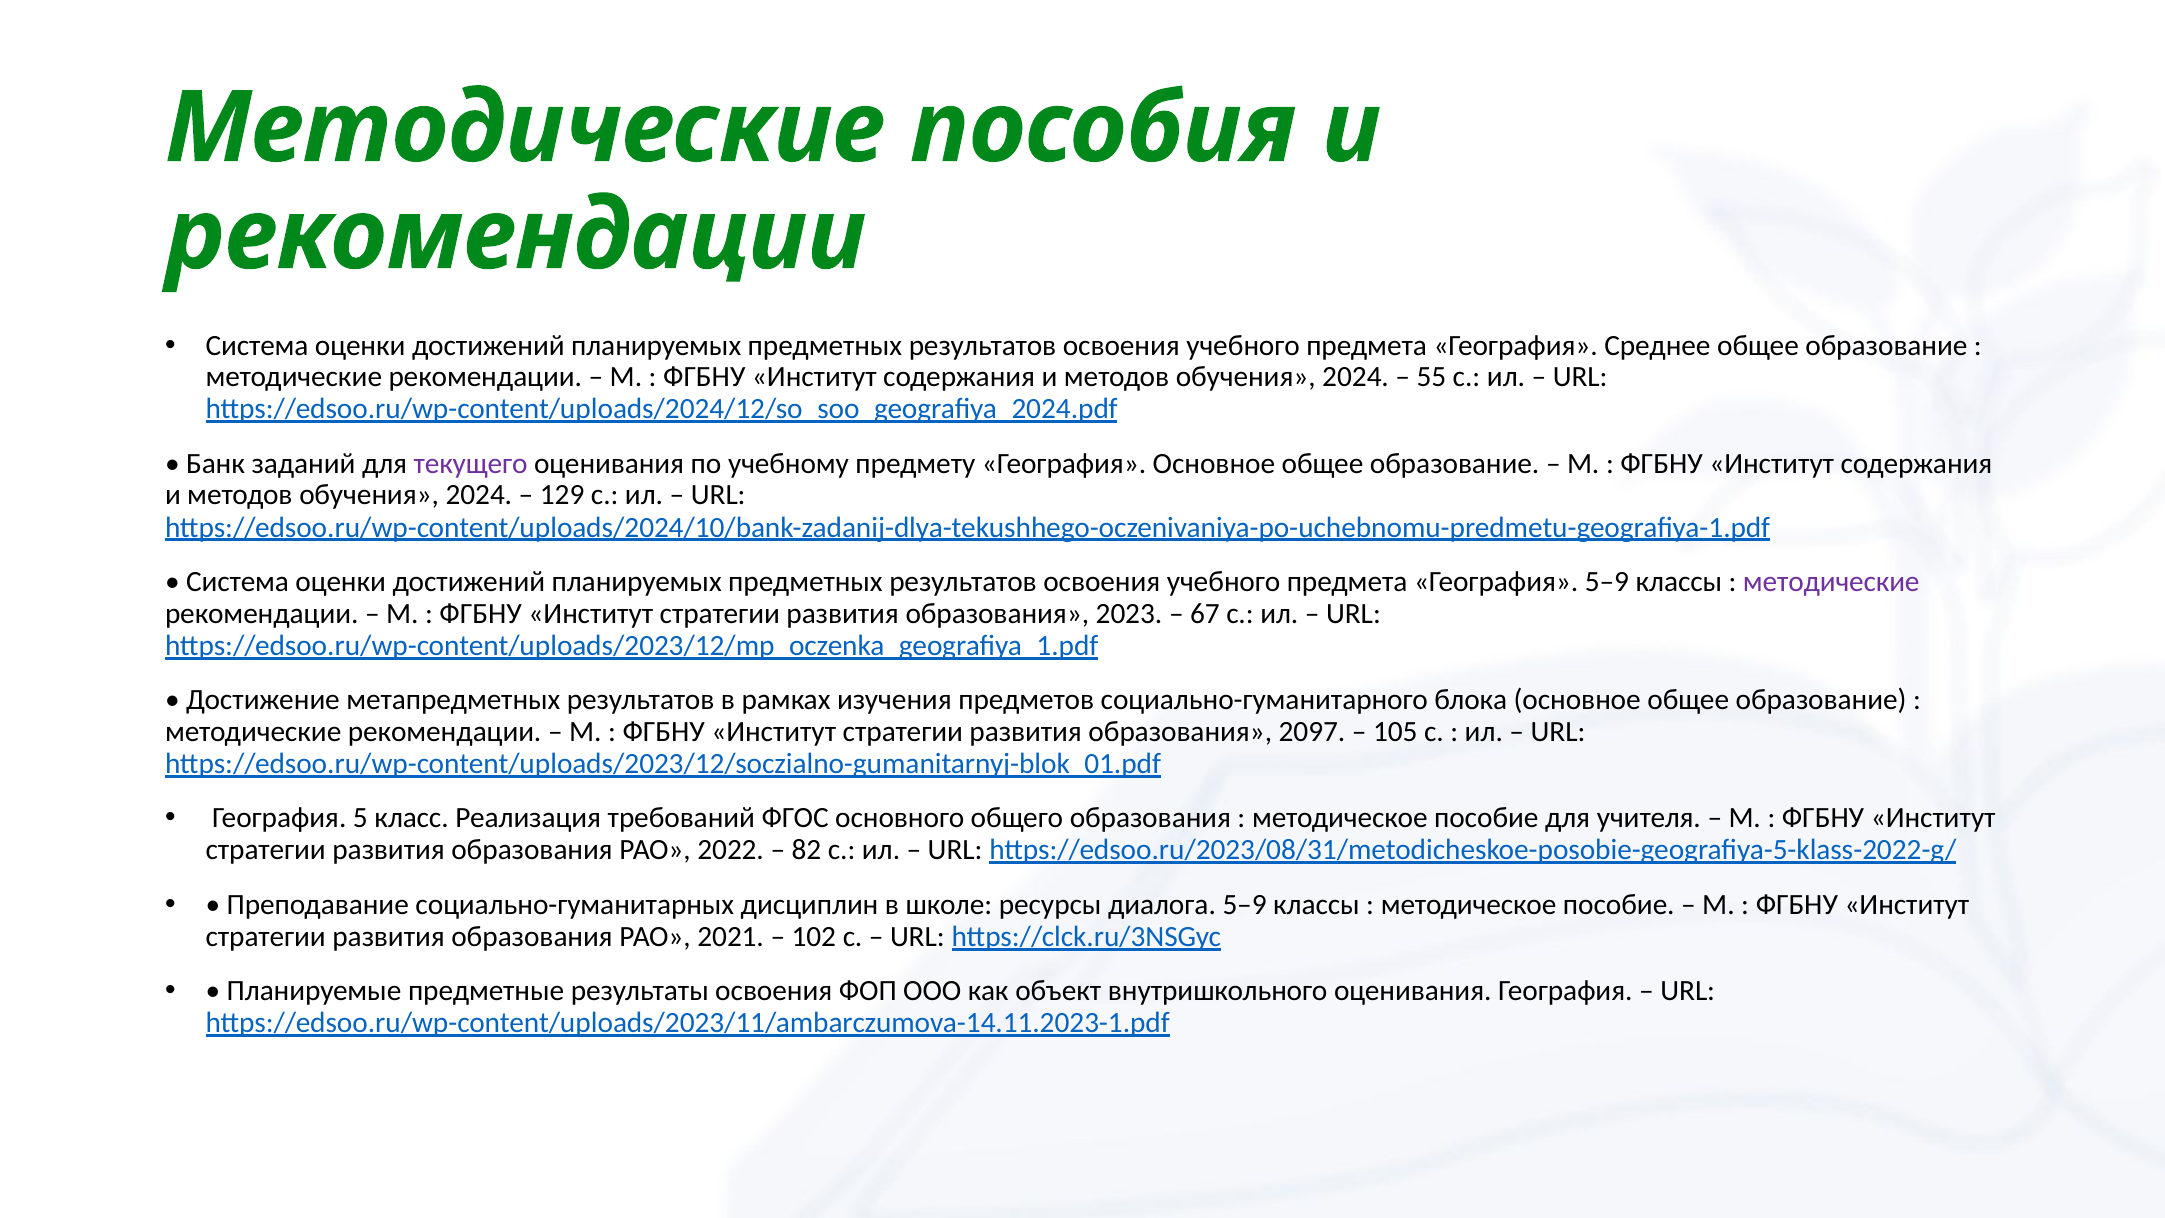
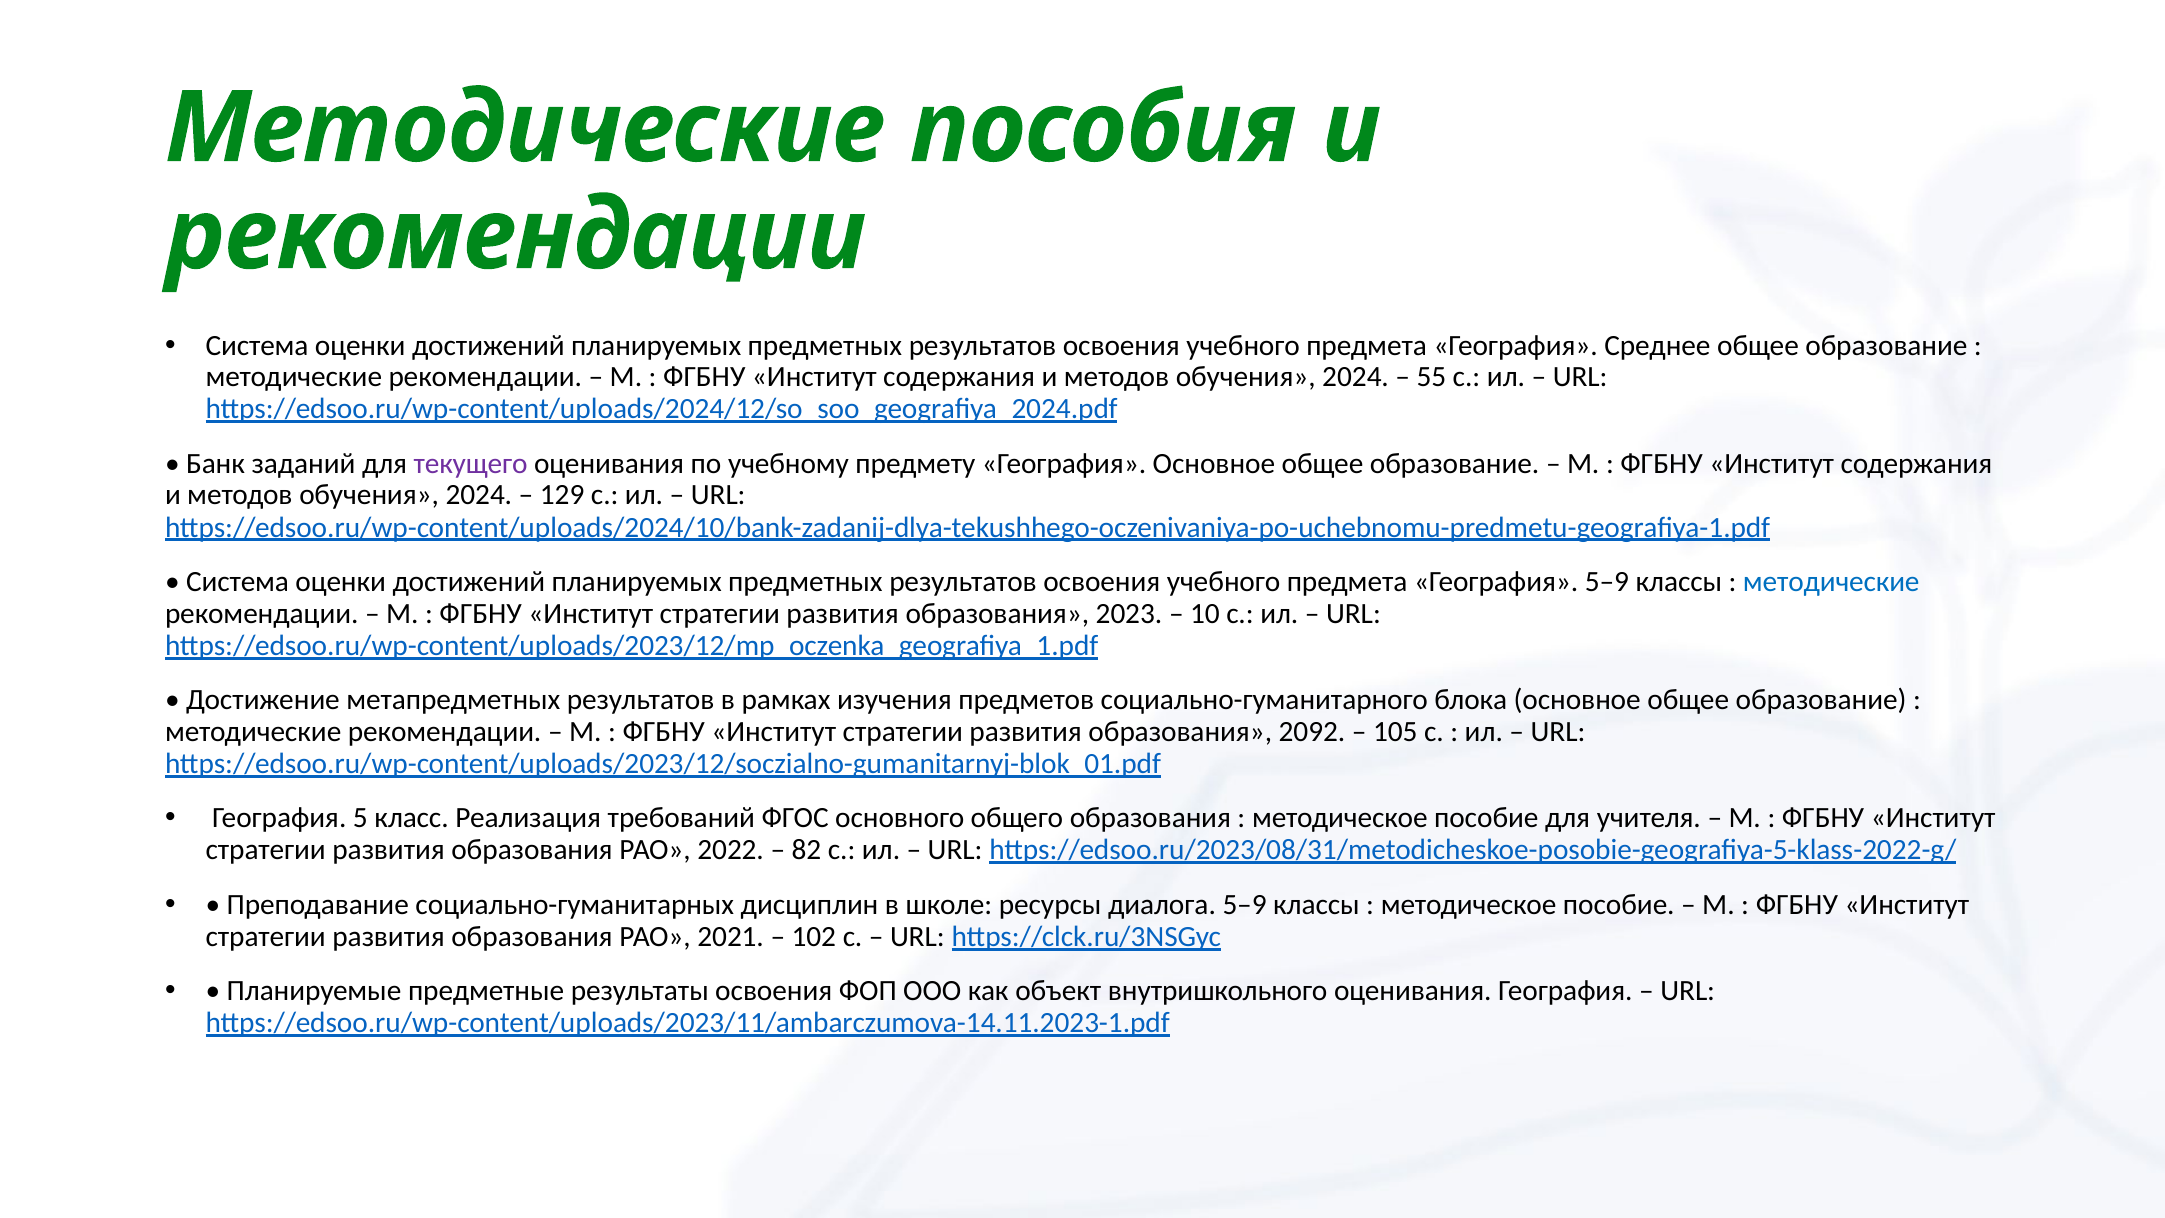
методические colour: purple -> blue (1831, 582)
67: 67 -> 10 (1205, 613)
2097: 2097 -> 2092 (1312, 731)
